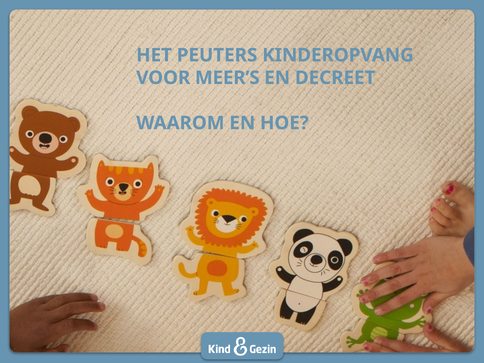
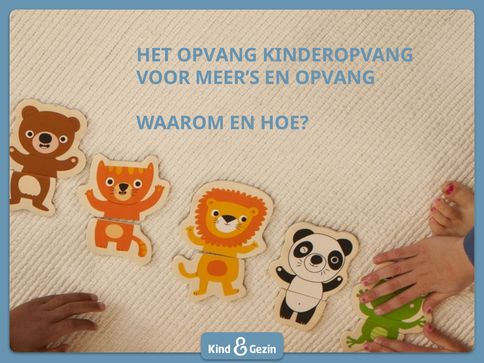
HET PEUTERS: PEUTERS -> OPVANG (217, 55)
EN DECREET: DECREET -> OPVANG (335, 78)
